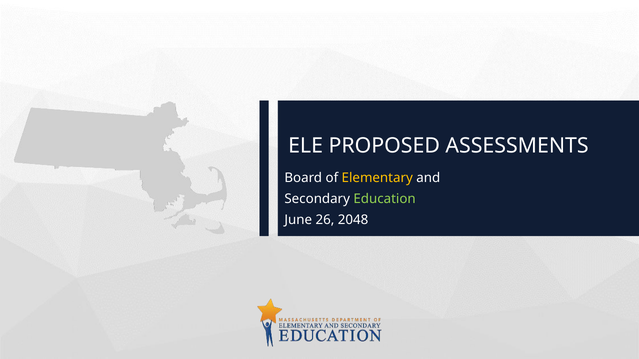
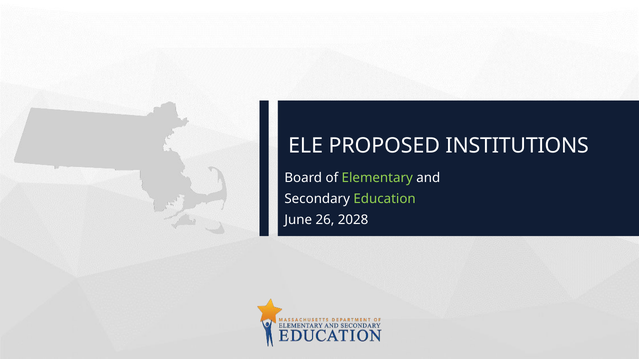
ASSESSMENTS: ASSESSMENTS -> INSTITUTIONS (517, 146)
Elementary colour: yellow -> light green (377, 178)
2048: 2048 -> 2028 (353, 220)
